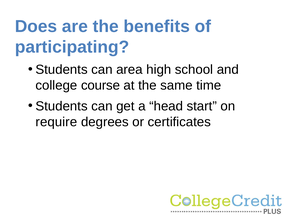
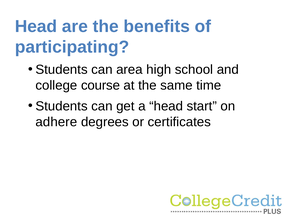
Does: Does -> Head (36, 26)
require: require -> adhere (56, 122)
